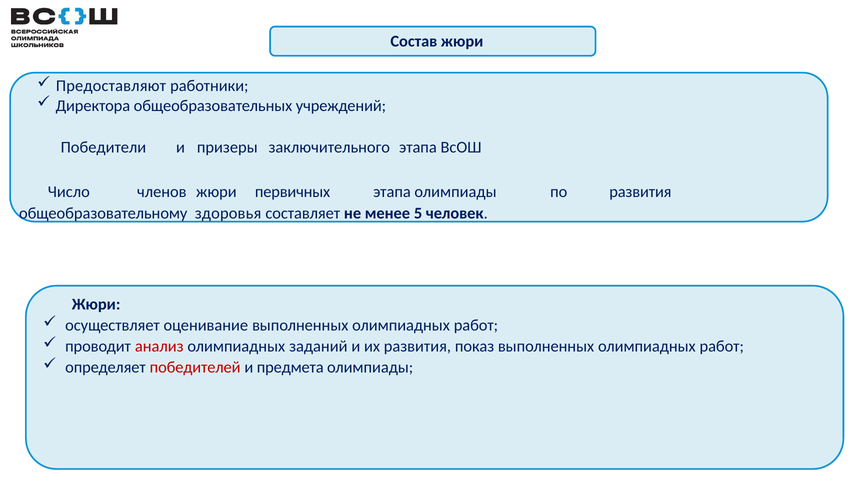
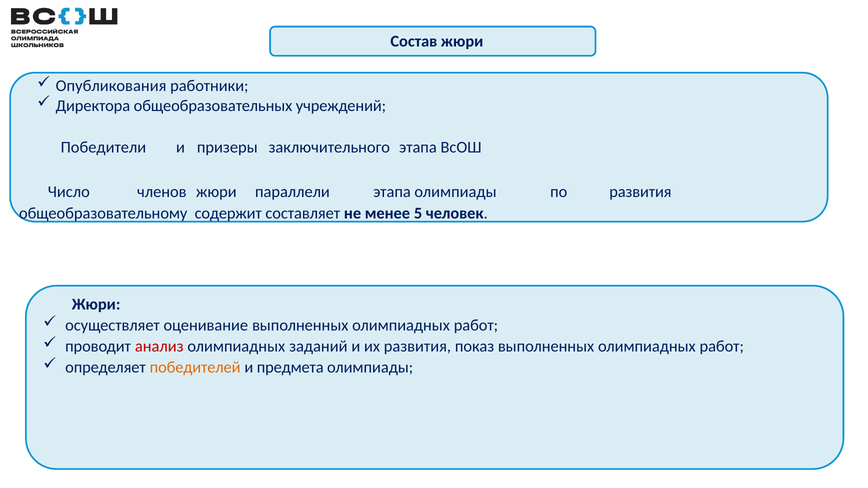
Предоставляют: Предоставляют -> Опубликования (111, 86)
первичных: первичных -> параллели (292, 192)
здоровья: здоровья -> содержит (228, 214)
победителей colour: red -> orange (195, 368)
